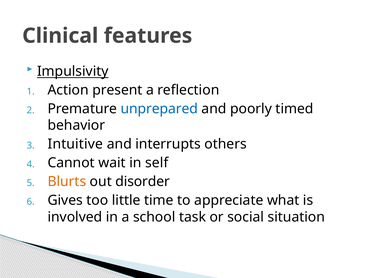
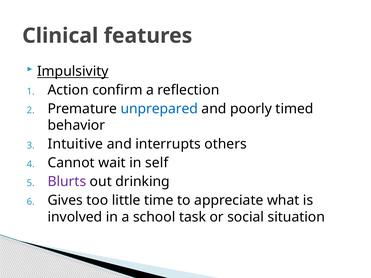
present: present -> confirm (117, 90)
Blurts colour: orange -> purple (67, 182)
disorder: disorder -> drinking (143, 182)
